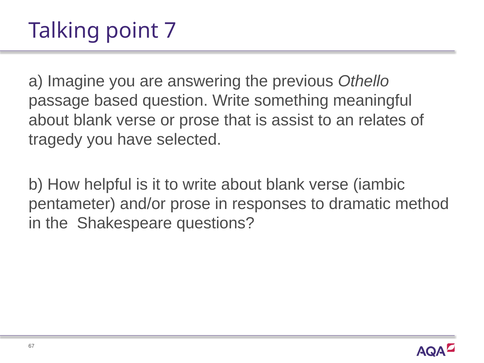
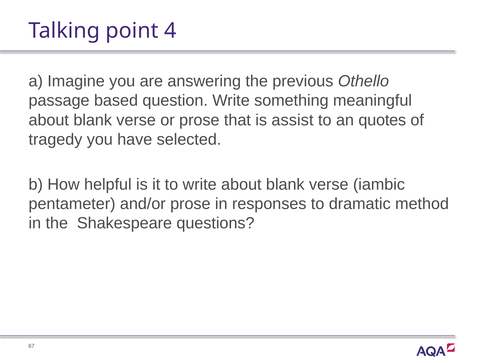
7: 7 -> 4 (170, 31)
relates: relates -> quotes (382, 120)
